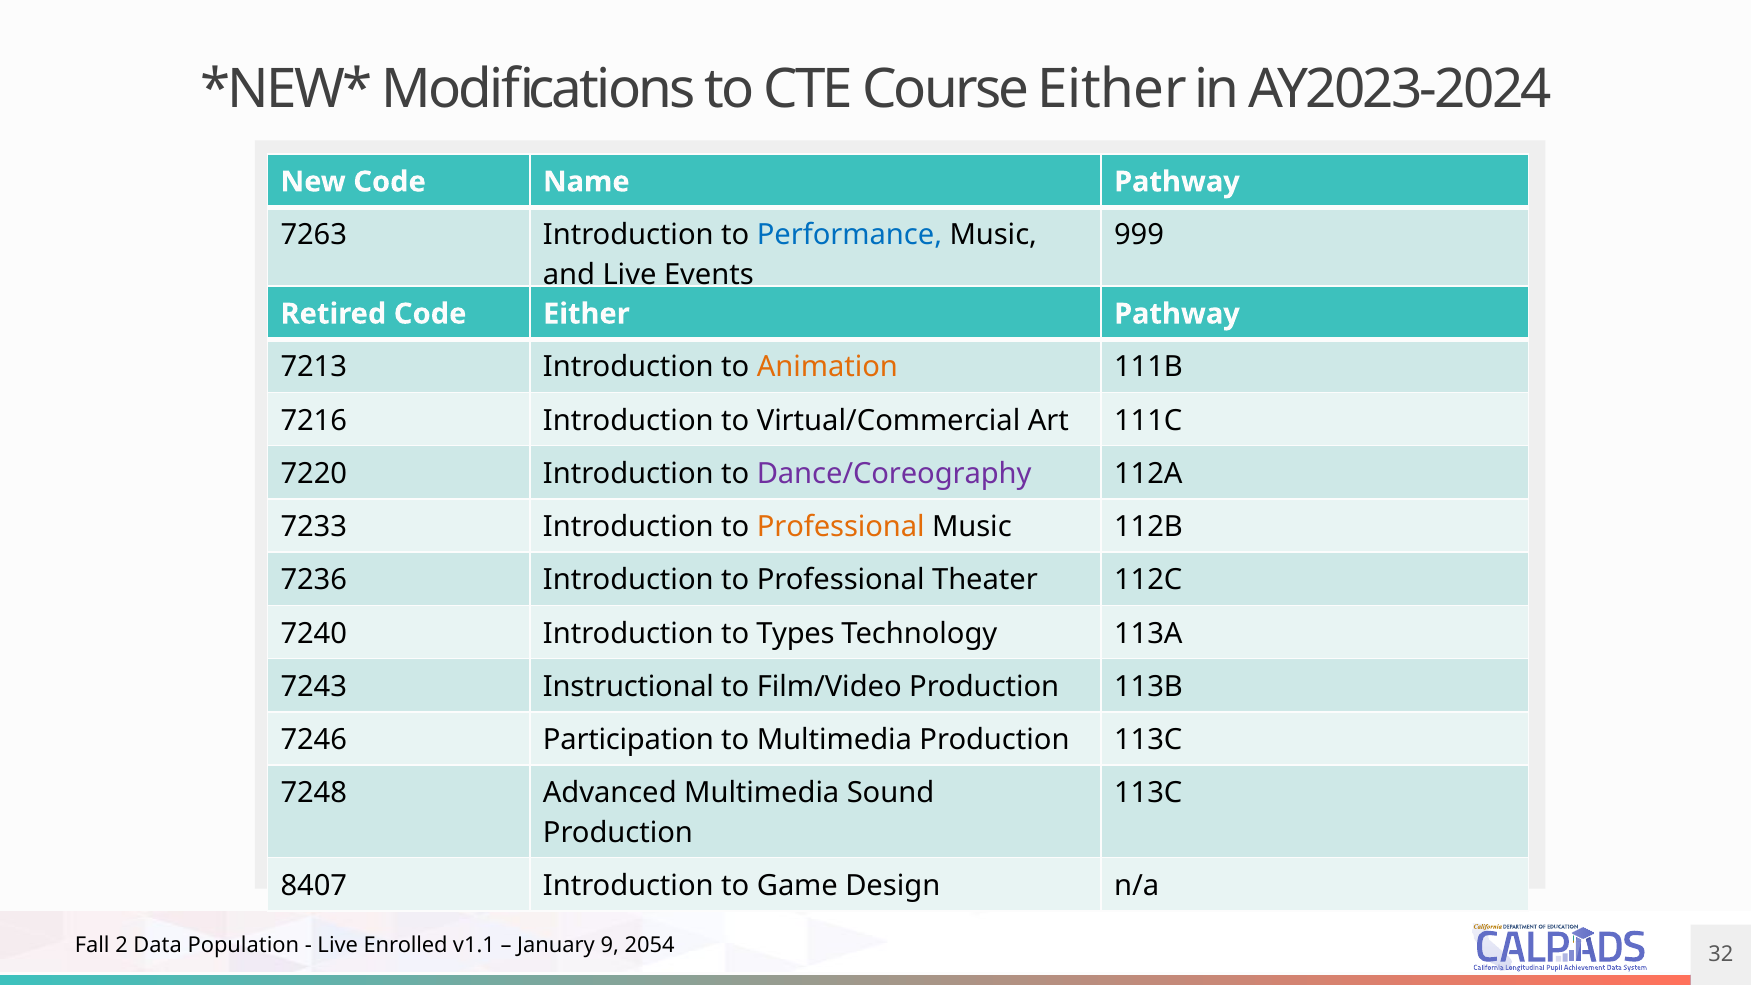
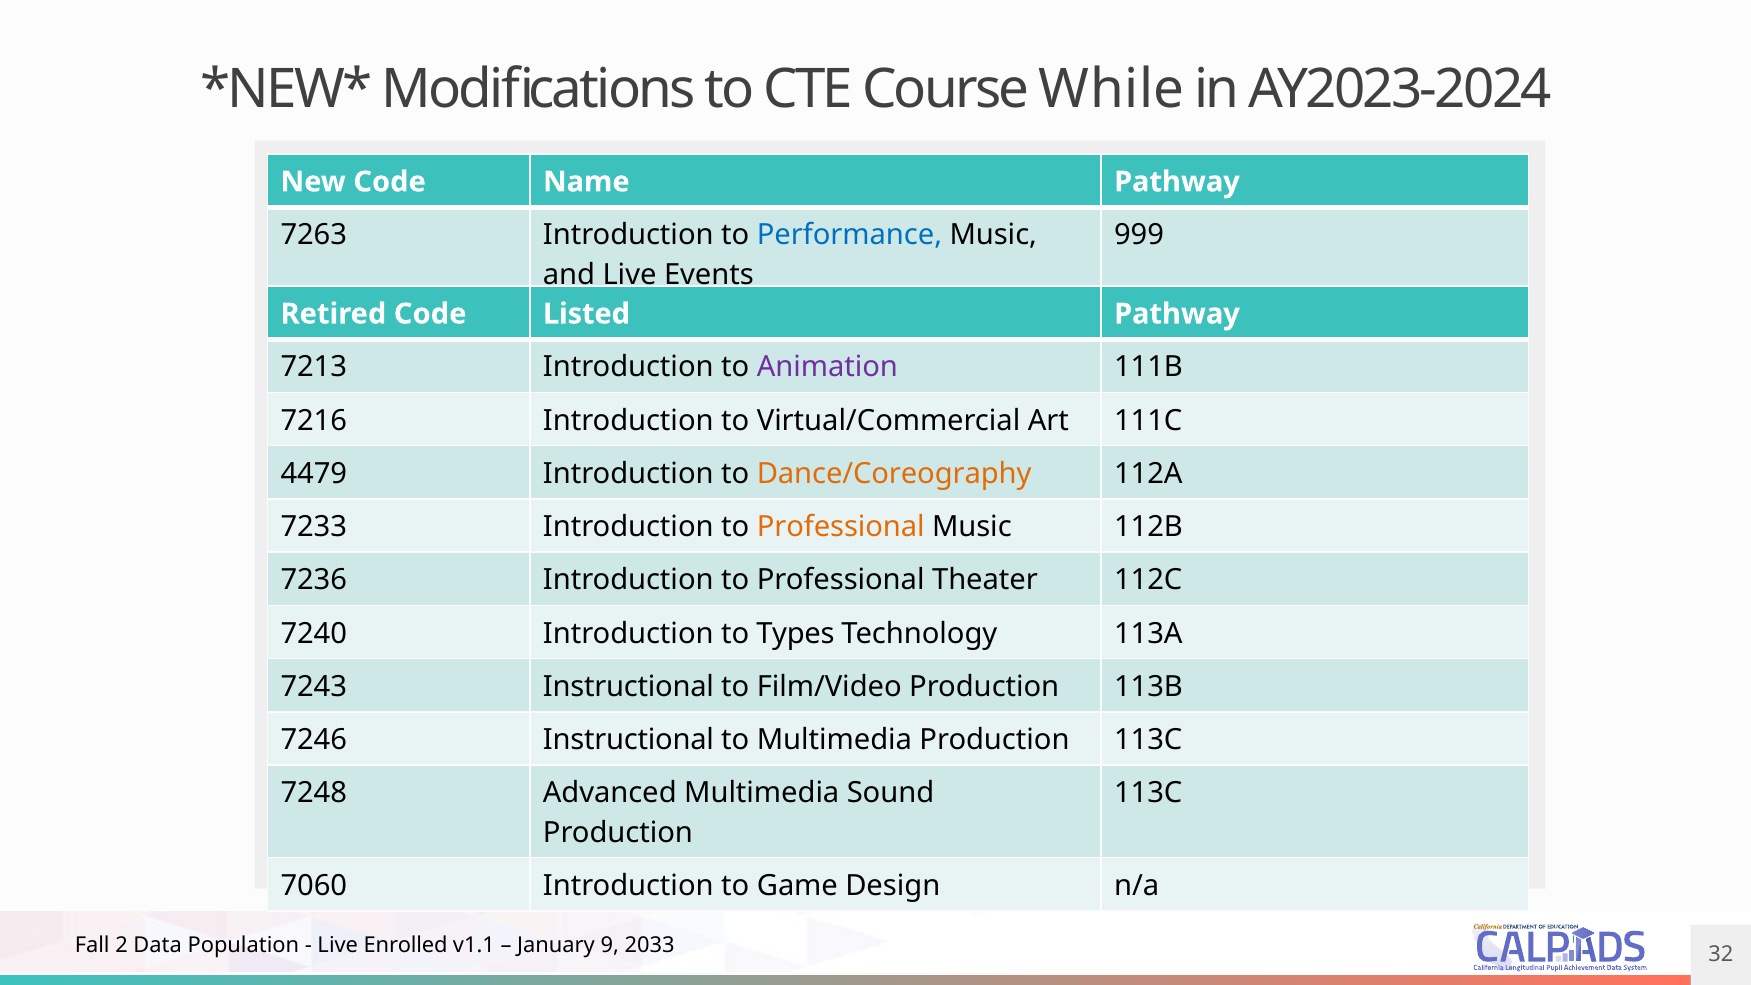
Course Either: Either -> While (1112, 90)
Code Either: Either -> Listed (586, 314)
Animation colour: orange -> purple (827, 367)
7220: 7220 -> 4479 (314, 474)
Dance/Coreography colour: purple -> orange (894, 474)
7246 Participation: Participation -> Instructional (628, 740)
8407: 8407 -> 7060 (314, 886)
2054: 2054 -> 2033 (650, 945)
